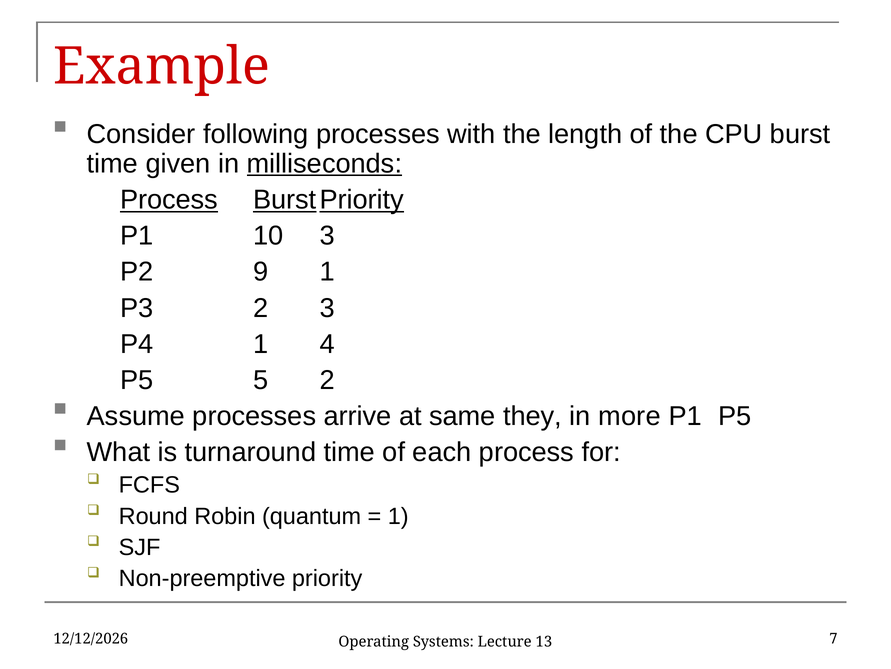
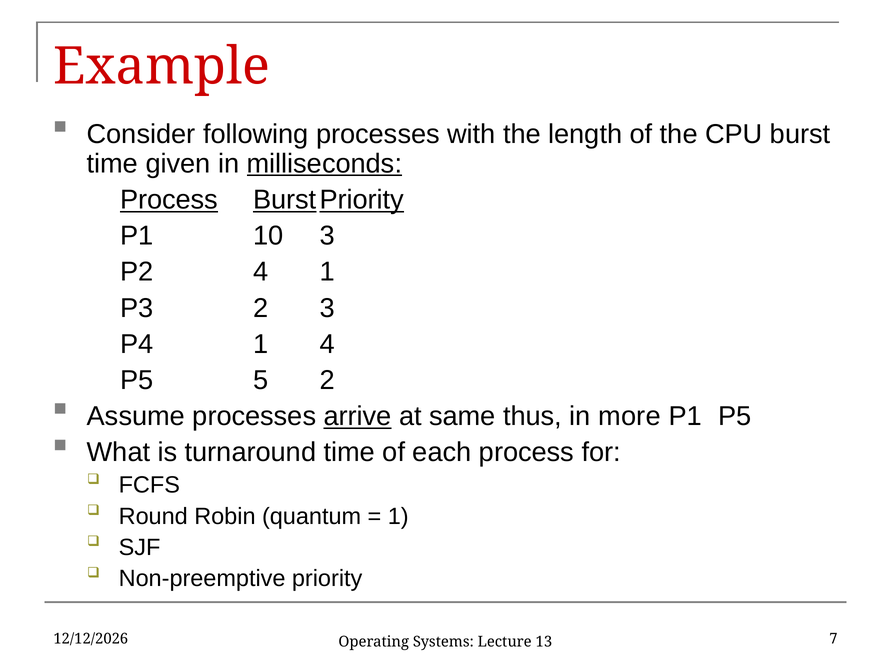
P2 9: 9 -> 4 (261, 272)
arrive underline: none -> present (358, 416)
they: they -> thus (533, 416)
